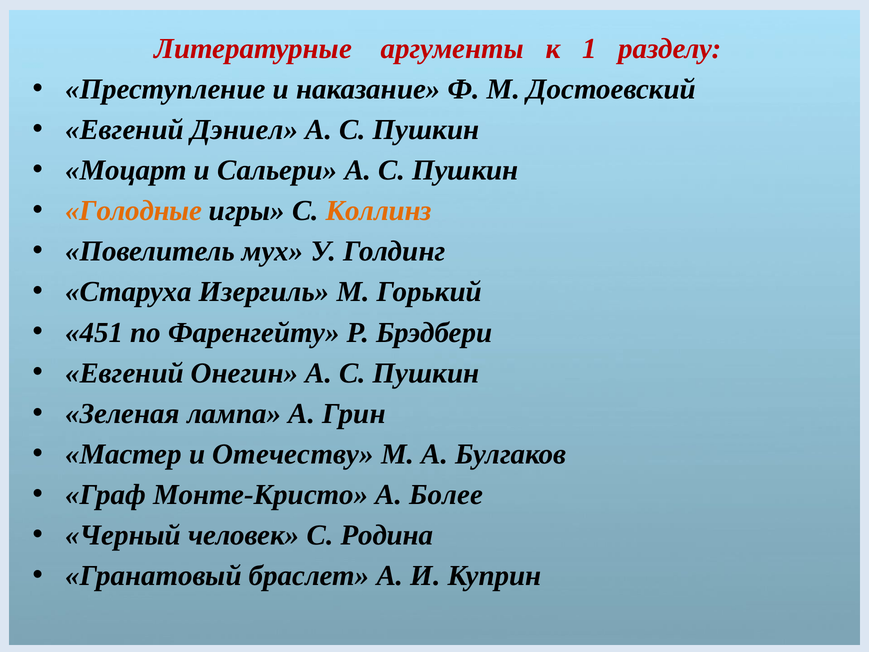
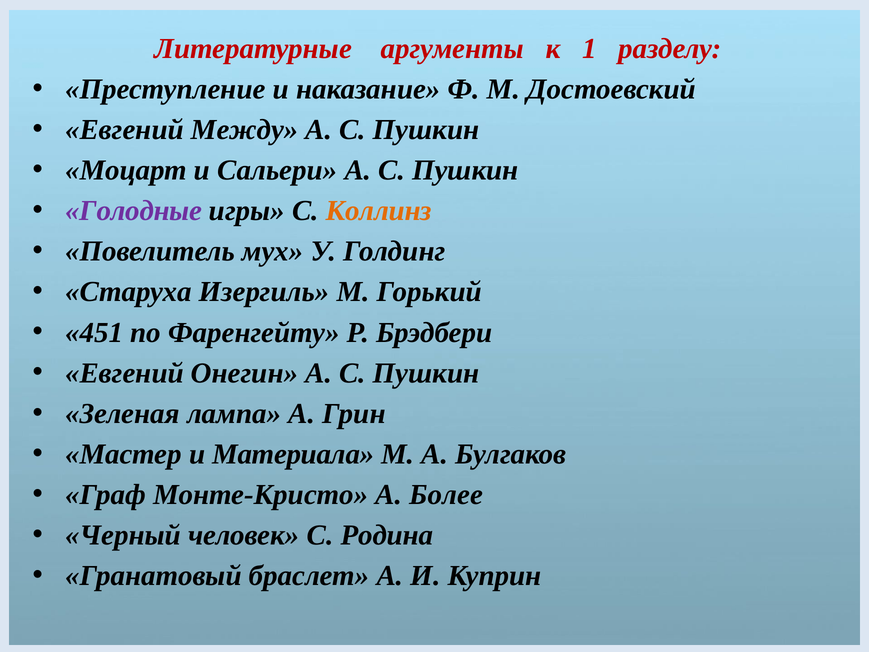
Дэниел: Дэниел -> Между (245, 130)
Голодные colour: orange -> purple (134, 211)
Отечеству: Отечеству -> Материала (293, 454)
